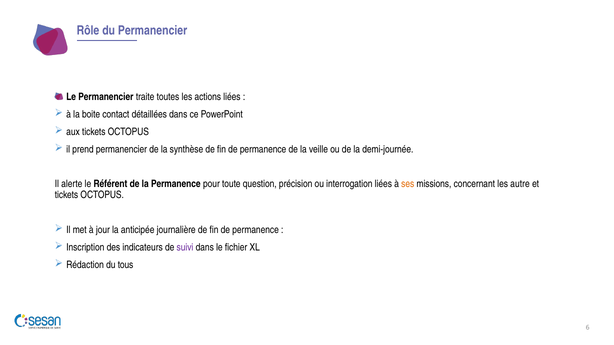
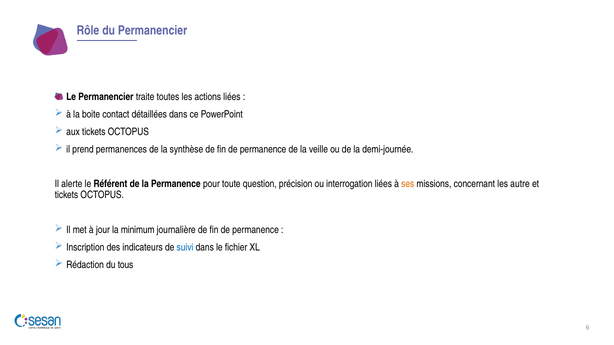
prend permanencier: permanencier -> permanences (121, 149)
anticipée: anticipée -> minimum (138, 230)
suivi colour: purple -> blue (185, 248)
